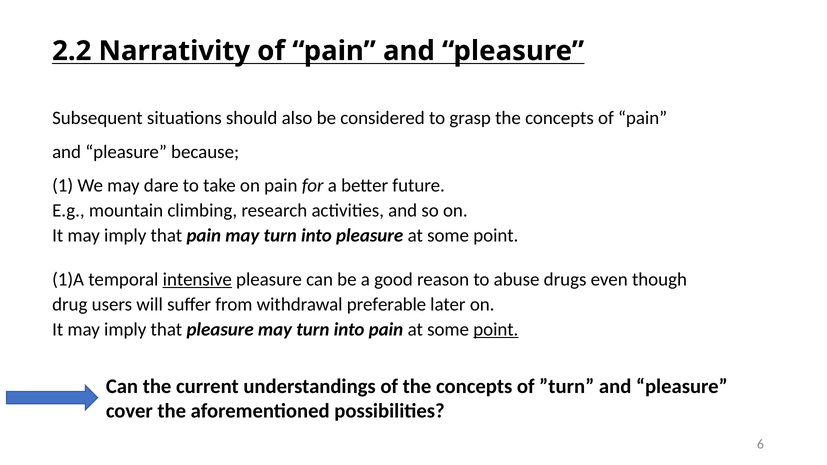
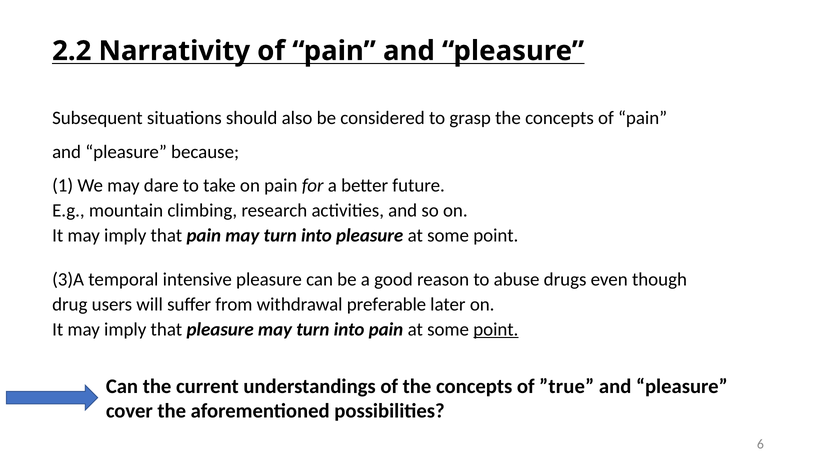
1)A: 1)A -> 3)A (68, 280)
intensive underline: present -> none (197, 280)
”turn: ”turn -> ”true (567, 386)
